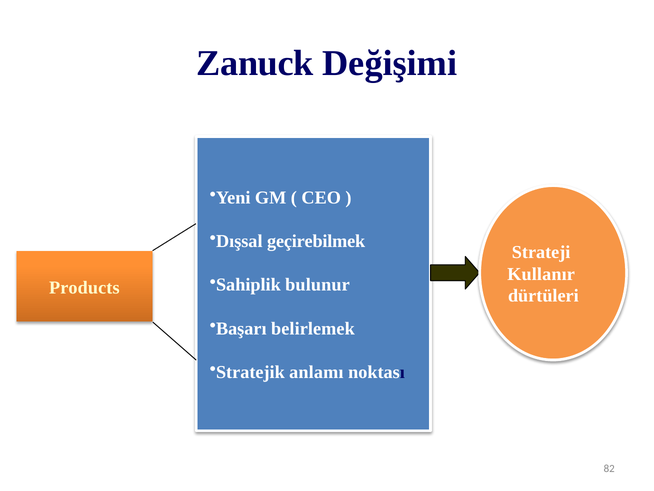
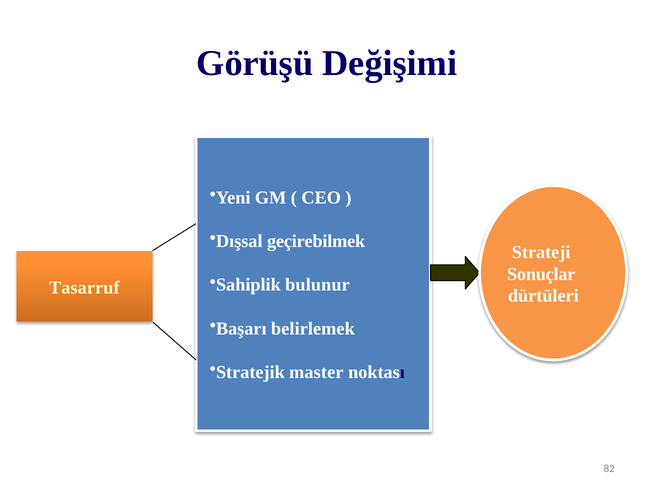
Zanuck: Zanuck -> Görüşü (255, 63)
Kullanır: Kullanır -> Sonuçlar (541, 274)
Products: Products -> Tasarruf (84, 287)
anlamı: anlamı -> master (316, 372)
